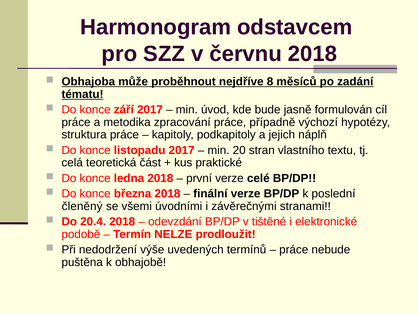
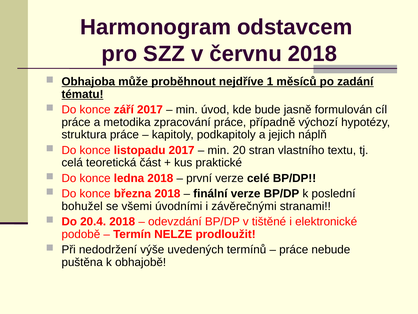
8: 8 -> 1 (270, 81)
členěný: členěný -> bohužel (82, 206)
